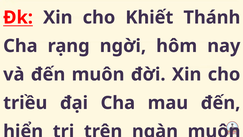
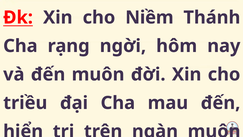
Khiết: Khiết -> Niềm (149, 17)
